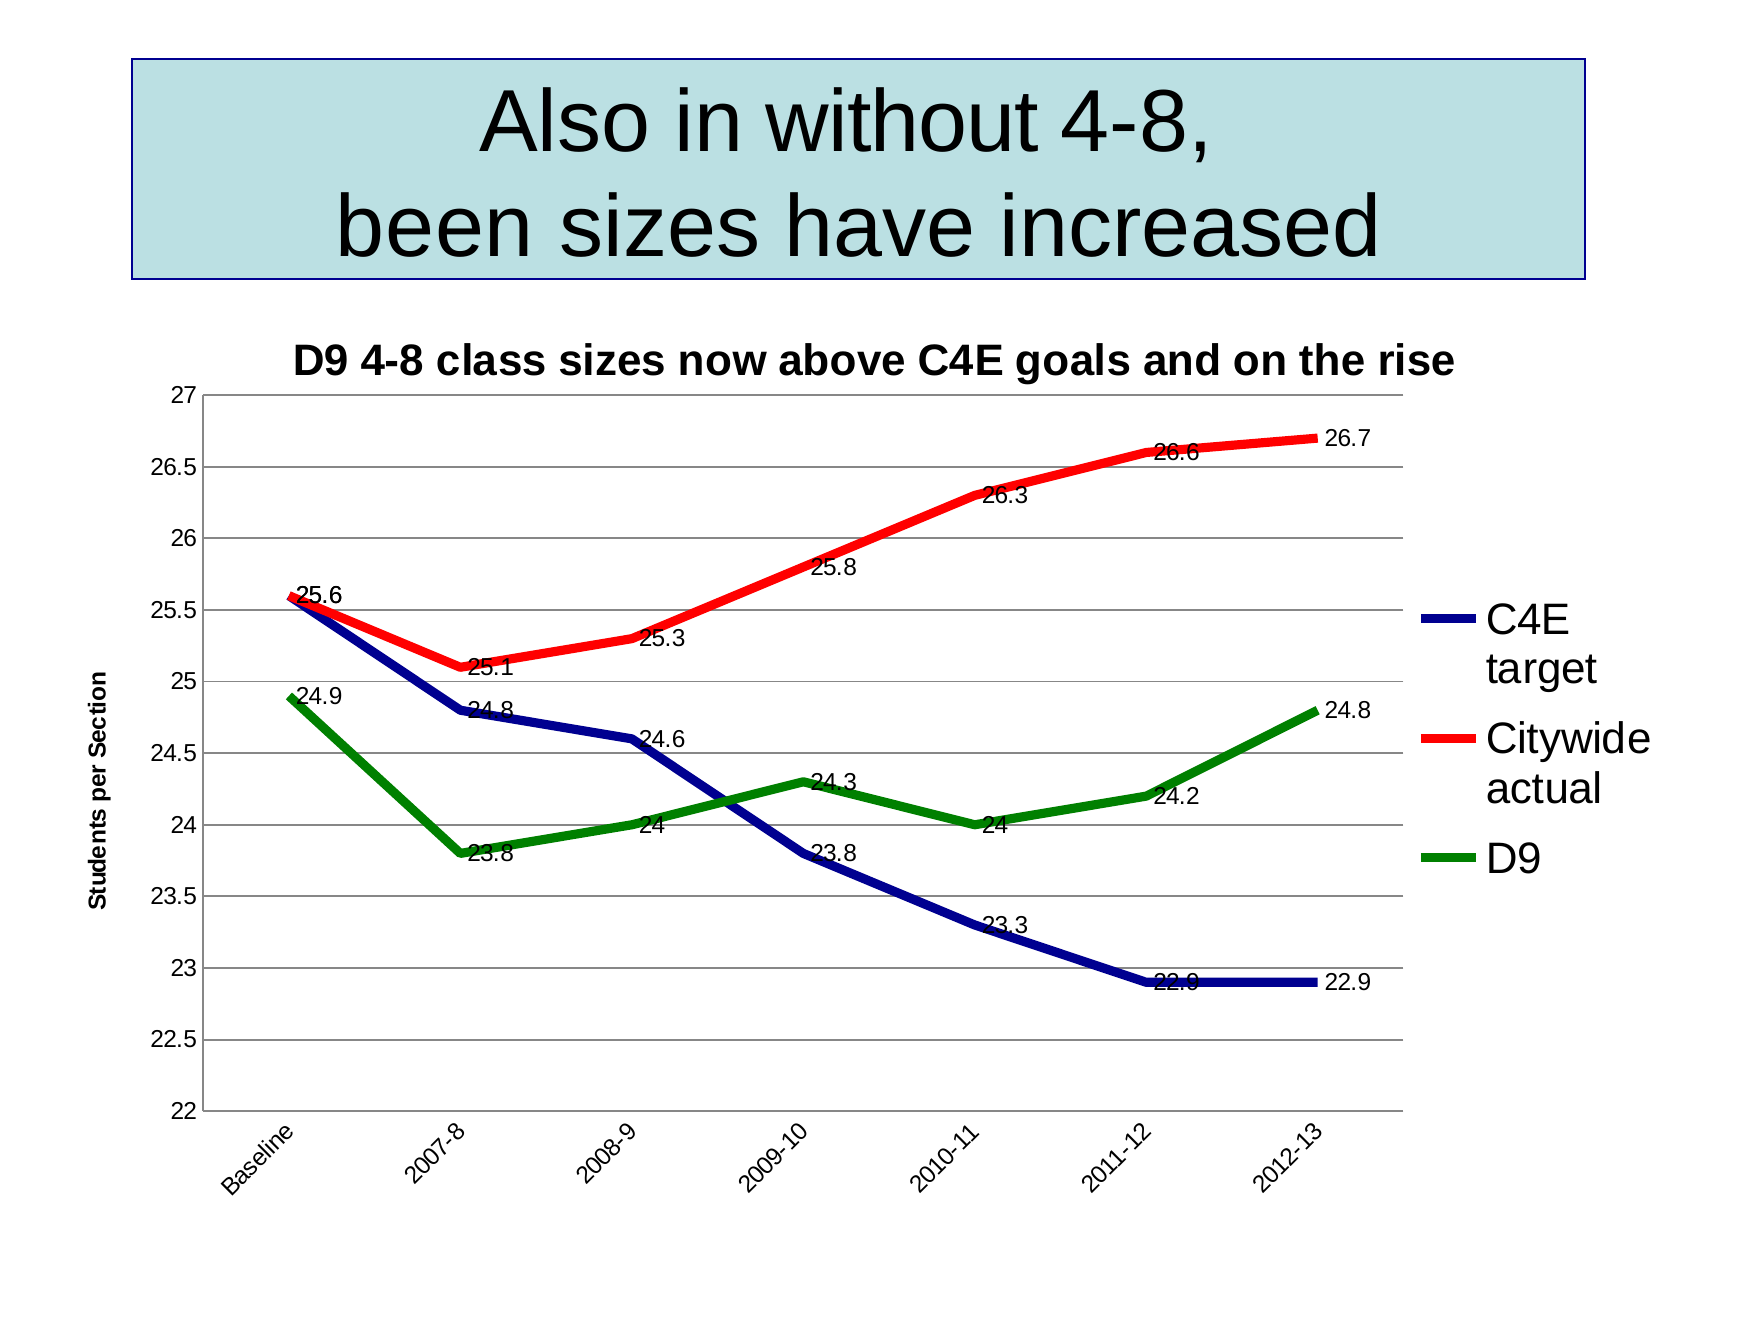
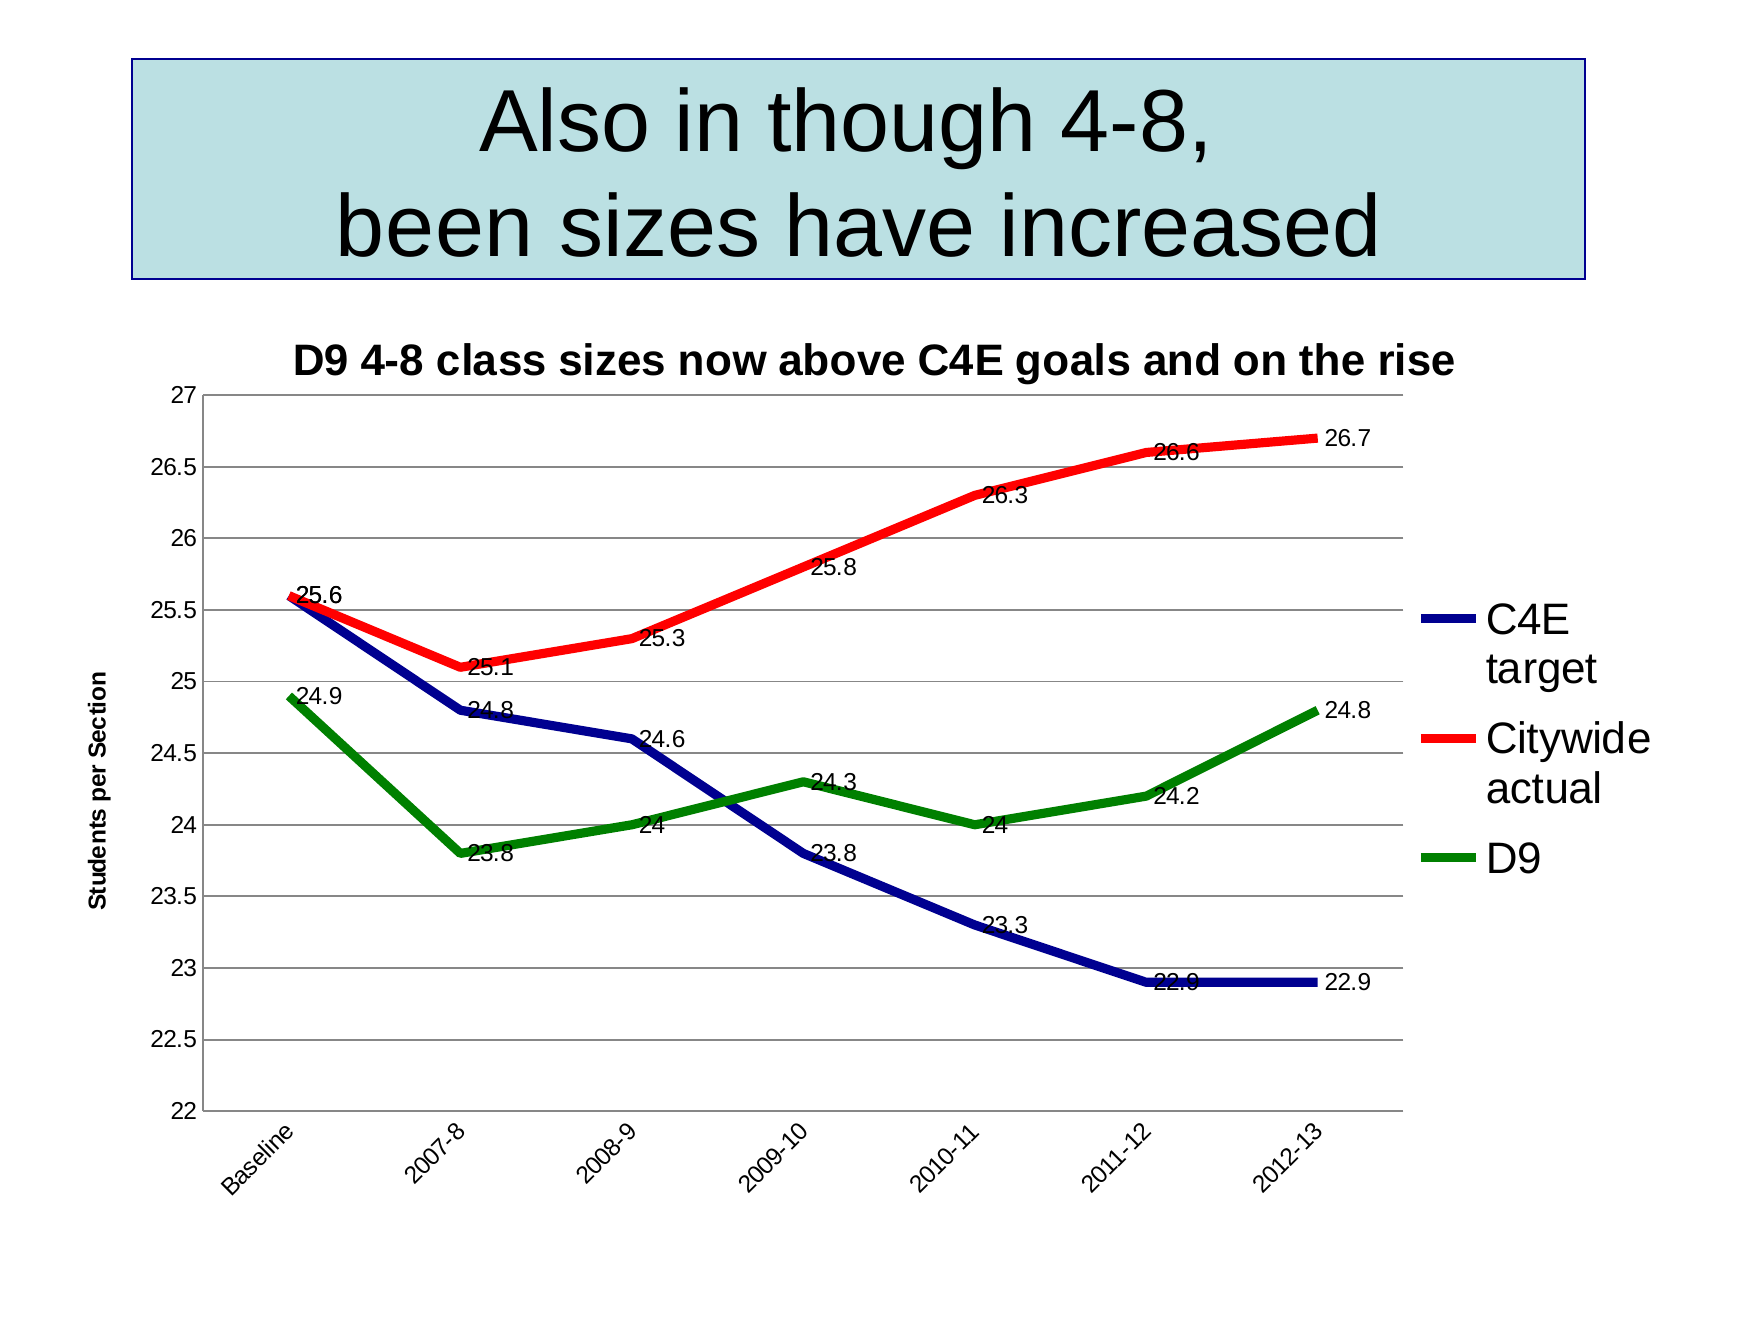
without: without -> though (902, 122)
